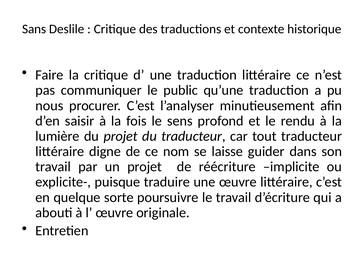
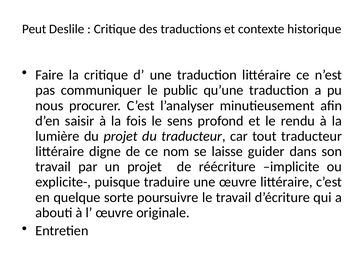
Sans: Sans -> Peut (34, 29)
